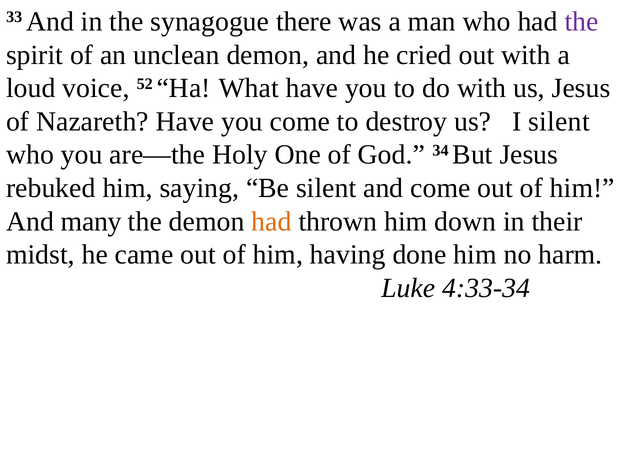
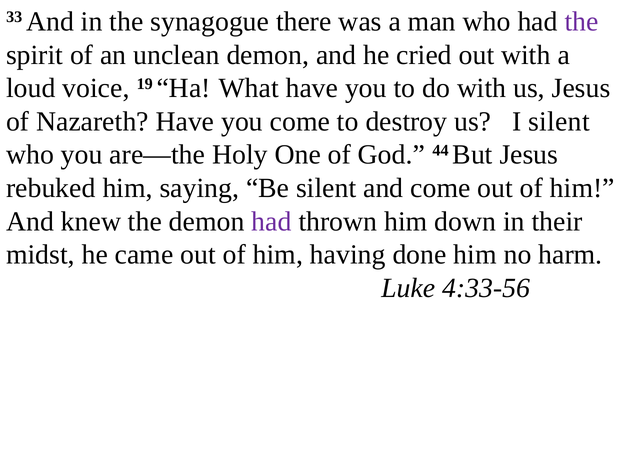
52: 52 -> 19 (145, 84)
34: 34 -> 44 (441, 151)
many: many -> knew (91, 222)
had colour: orange -> purple (272, 222)
4:33-34: 4:33-34 -> 4:33-56 (486, 288)
